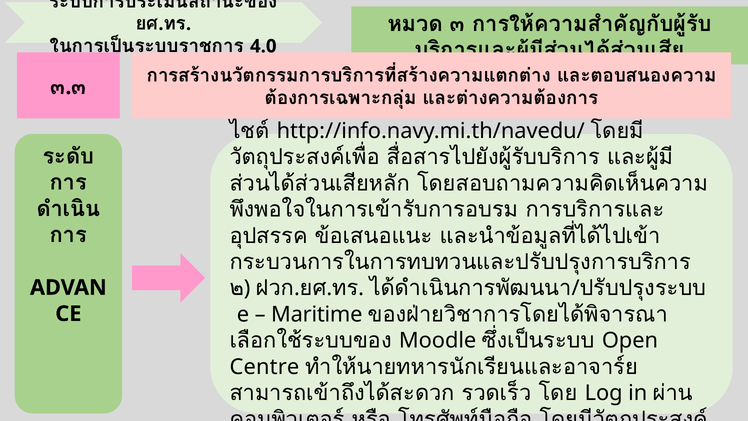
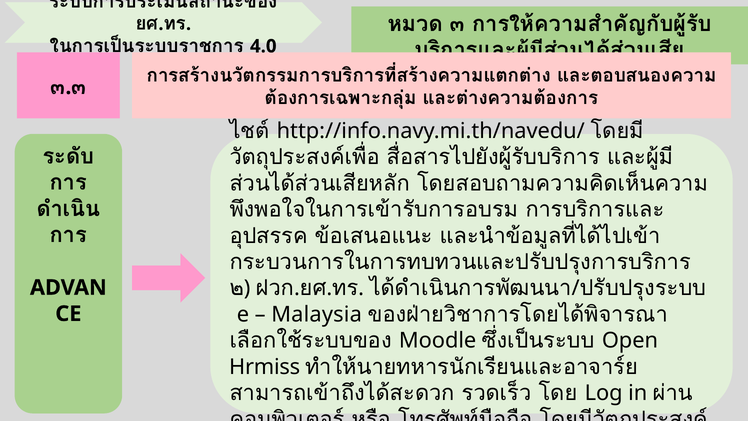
Maritime: Maritime -> Malaysia (317, 314)
Centre: Centre -> Hrmiss (265, 367)
